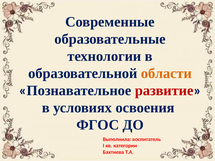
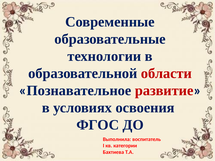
области colour: orange -> red (166, 73)
